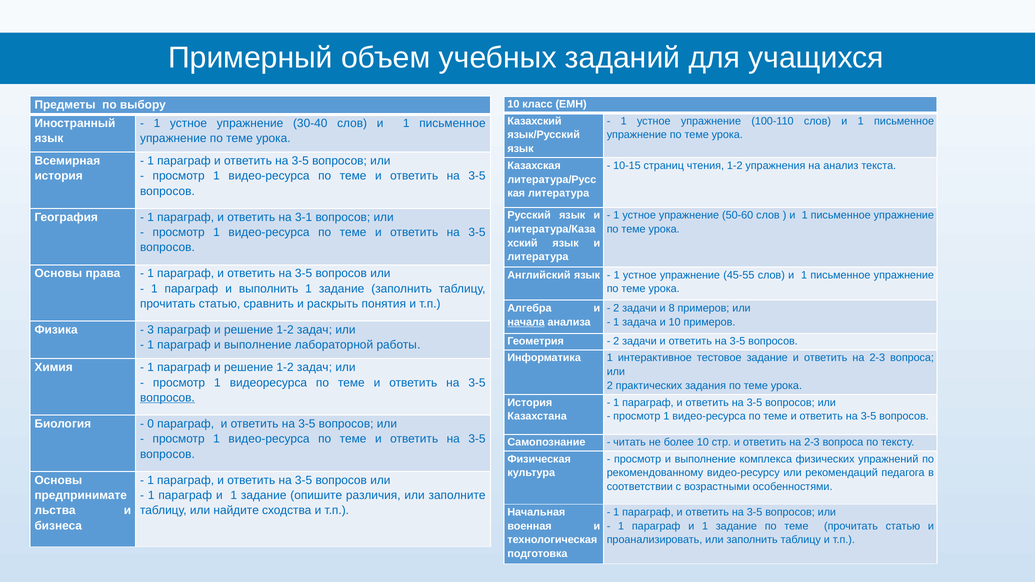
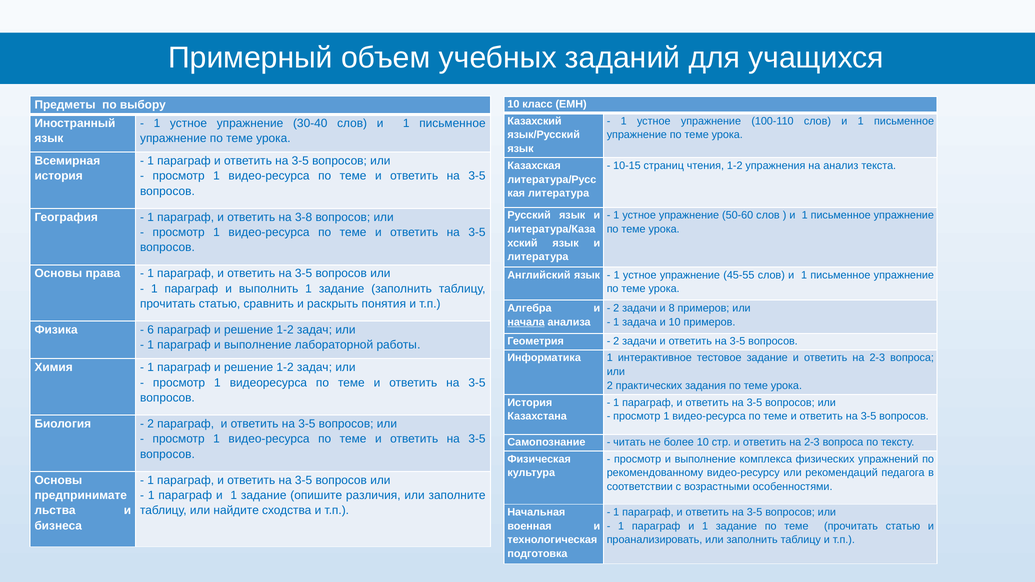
3-1: 3-1 -> 3-8 (304, 217)
3: 3 -> 6 (151, 330)
вопросов underline: present -> none (167, 398)
0: 0 -> 2 (151, 424)
